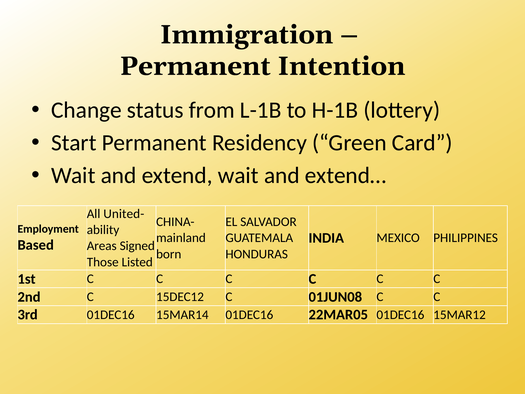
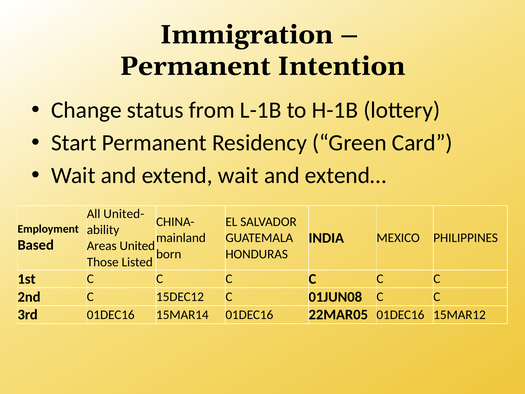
Signed: Signed -> United (137, 246)
